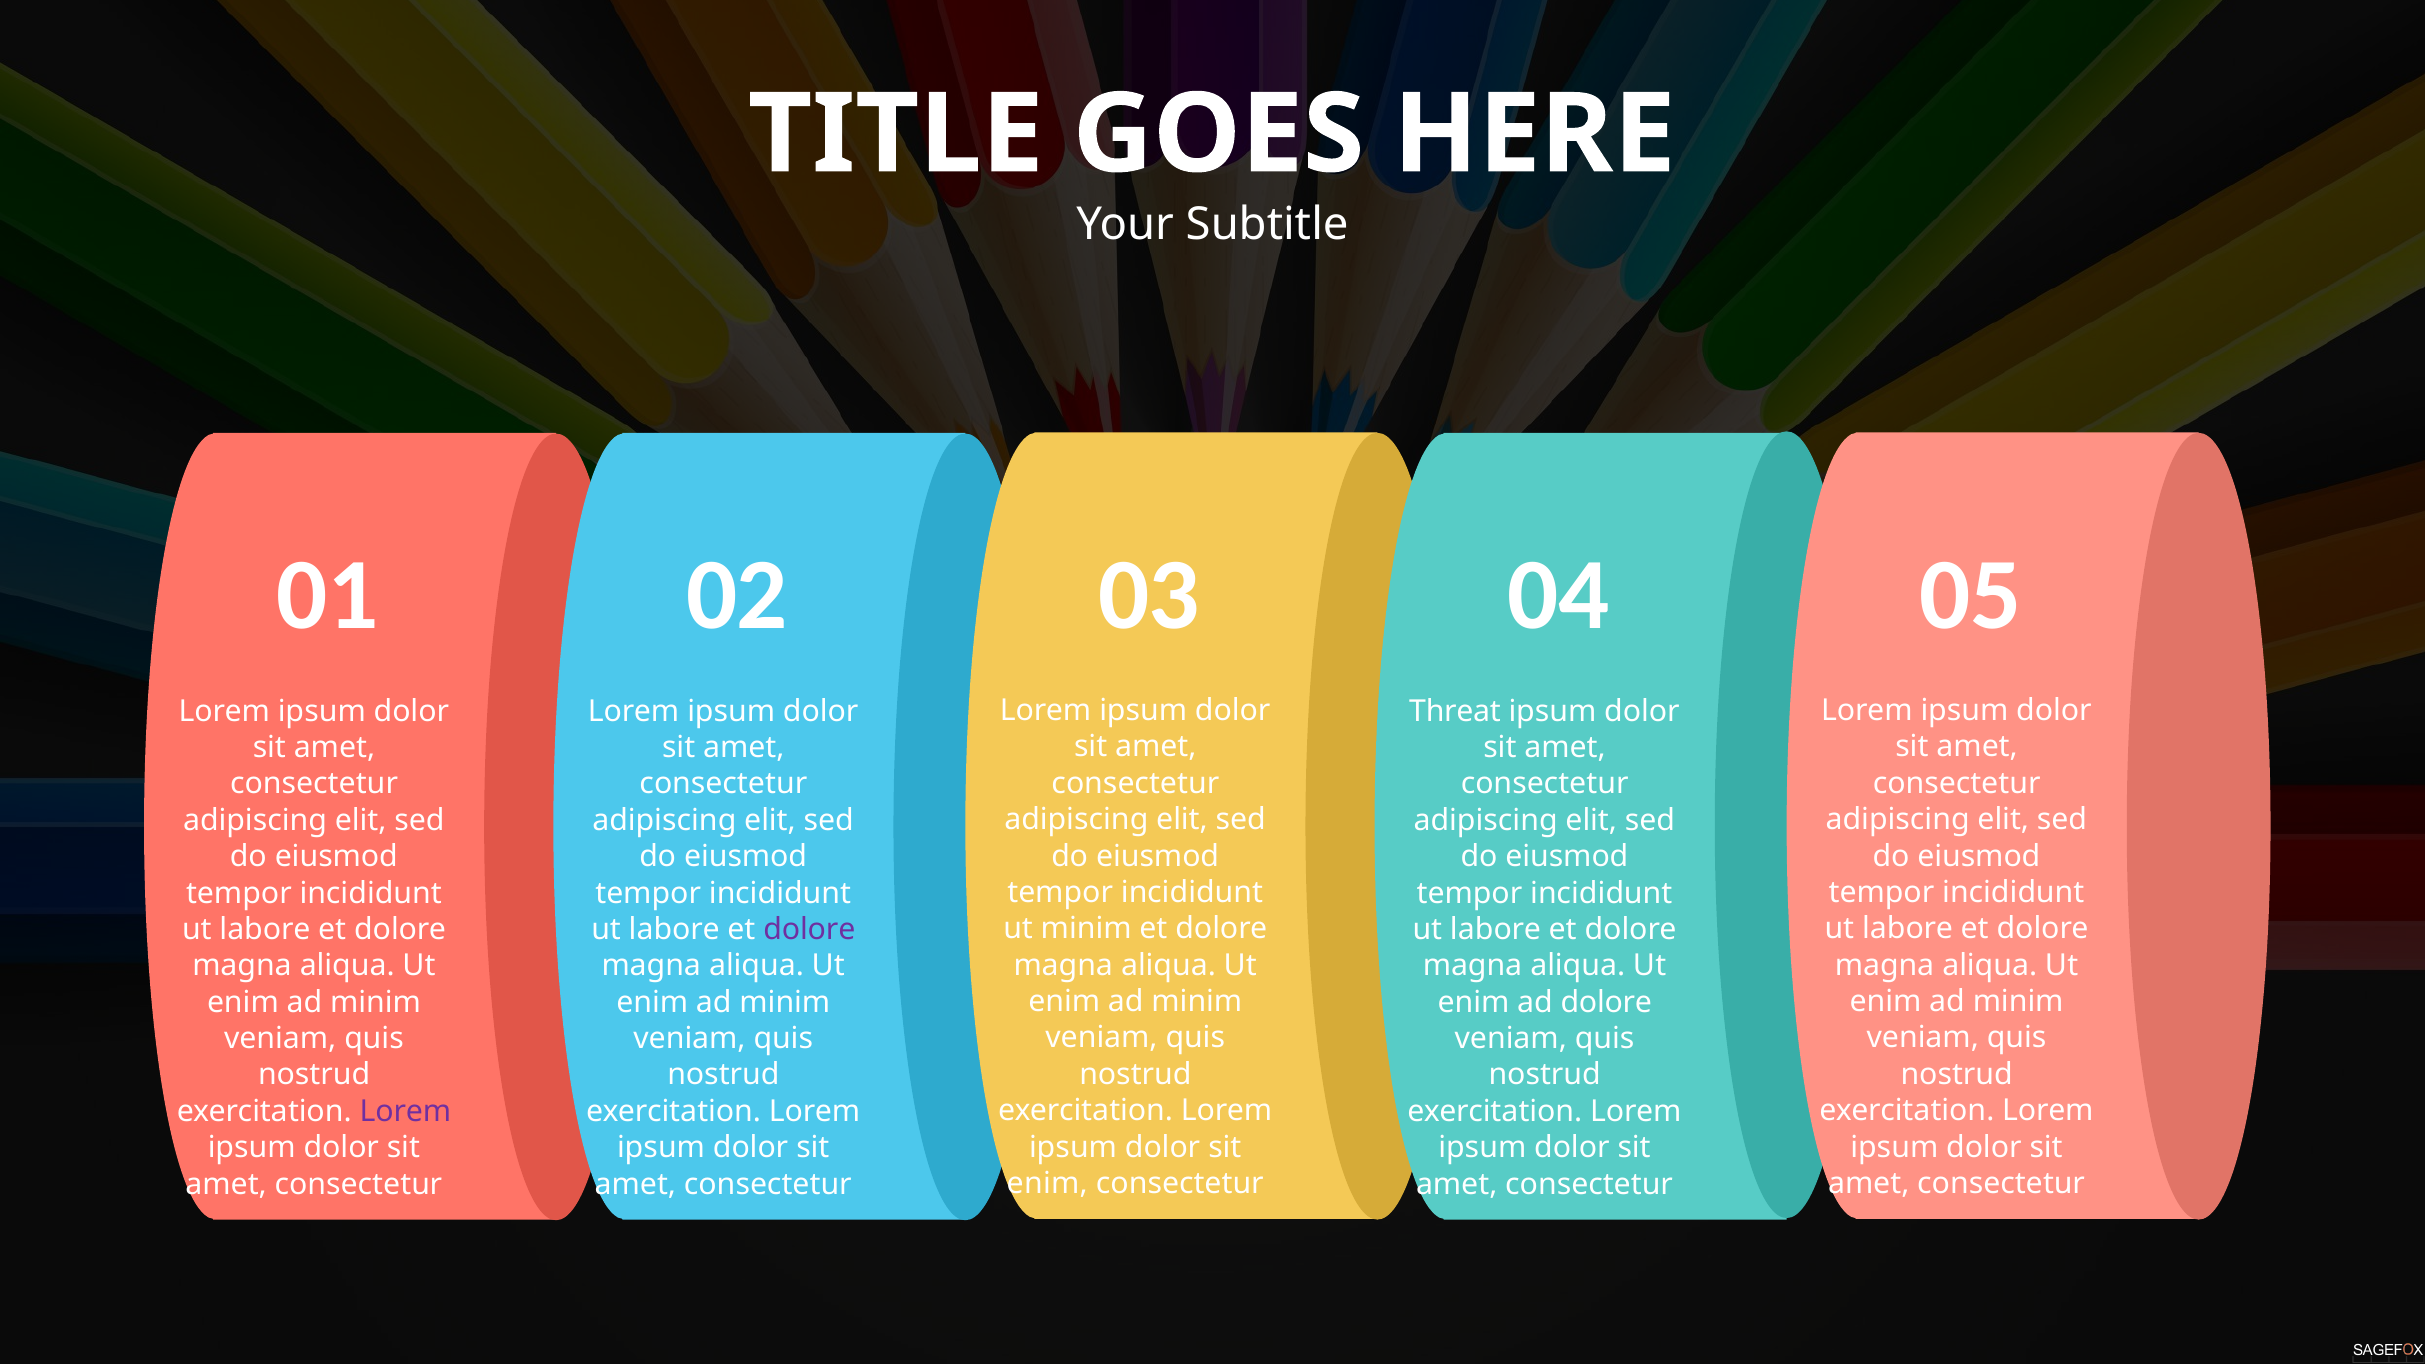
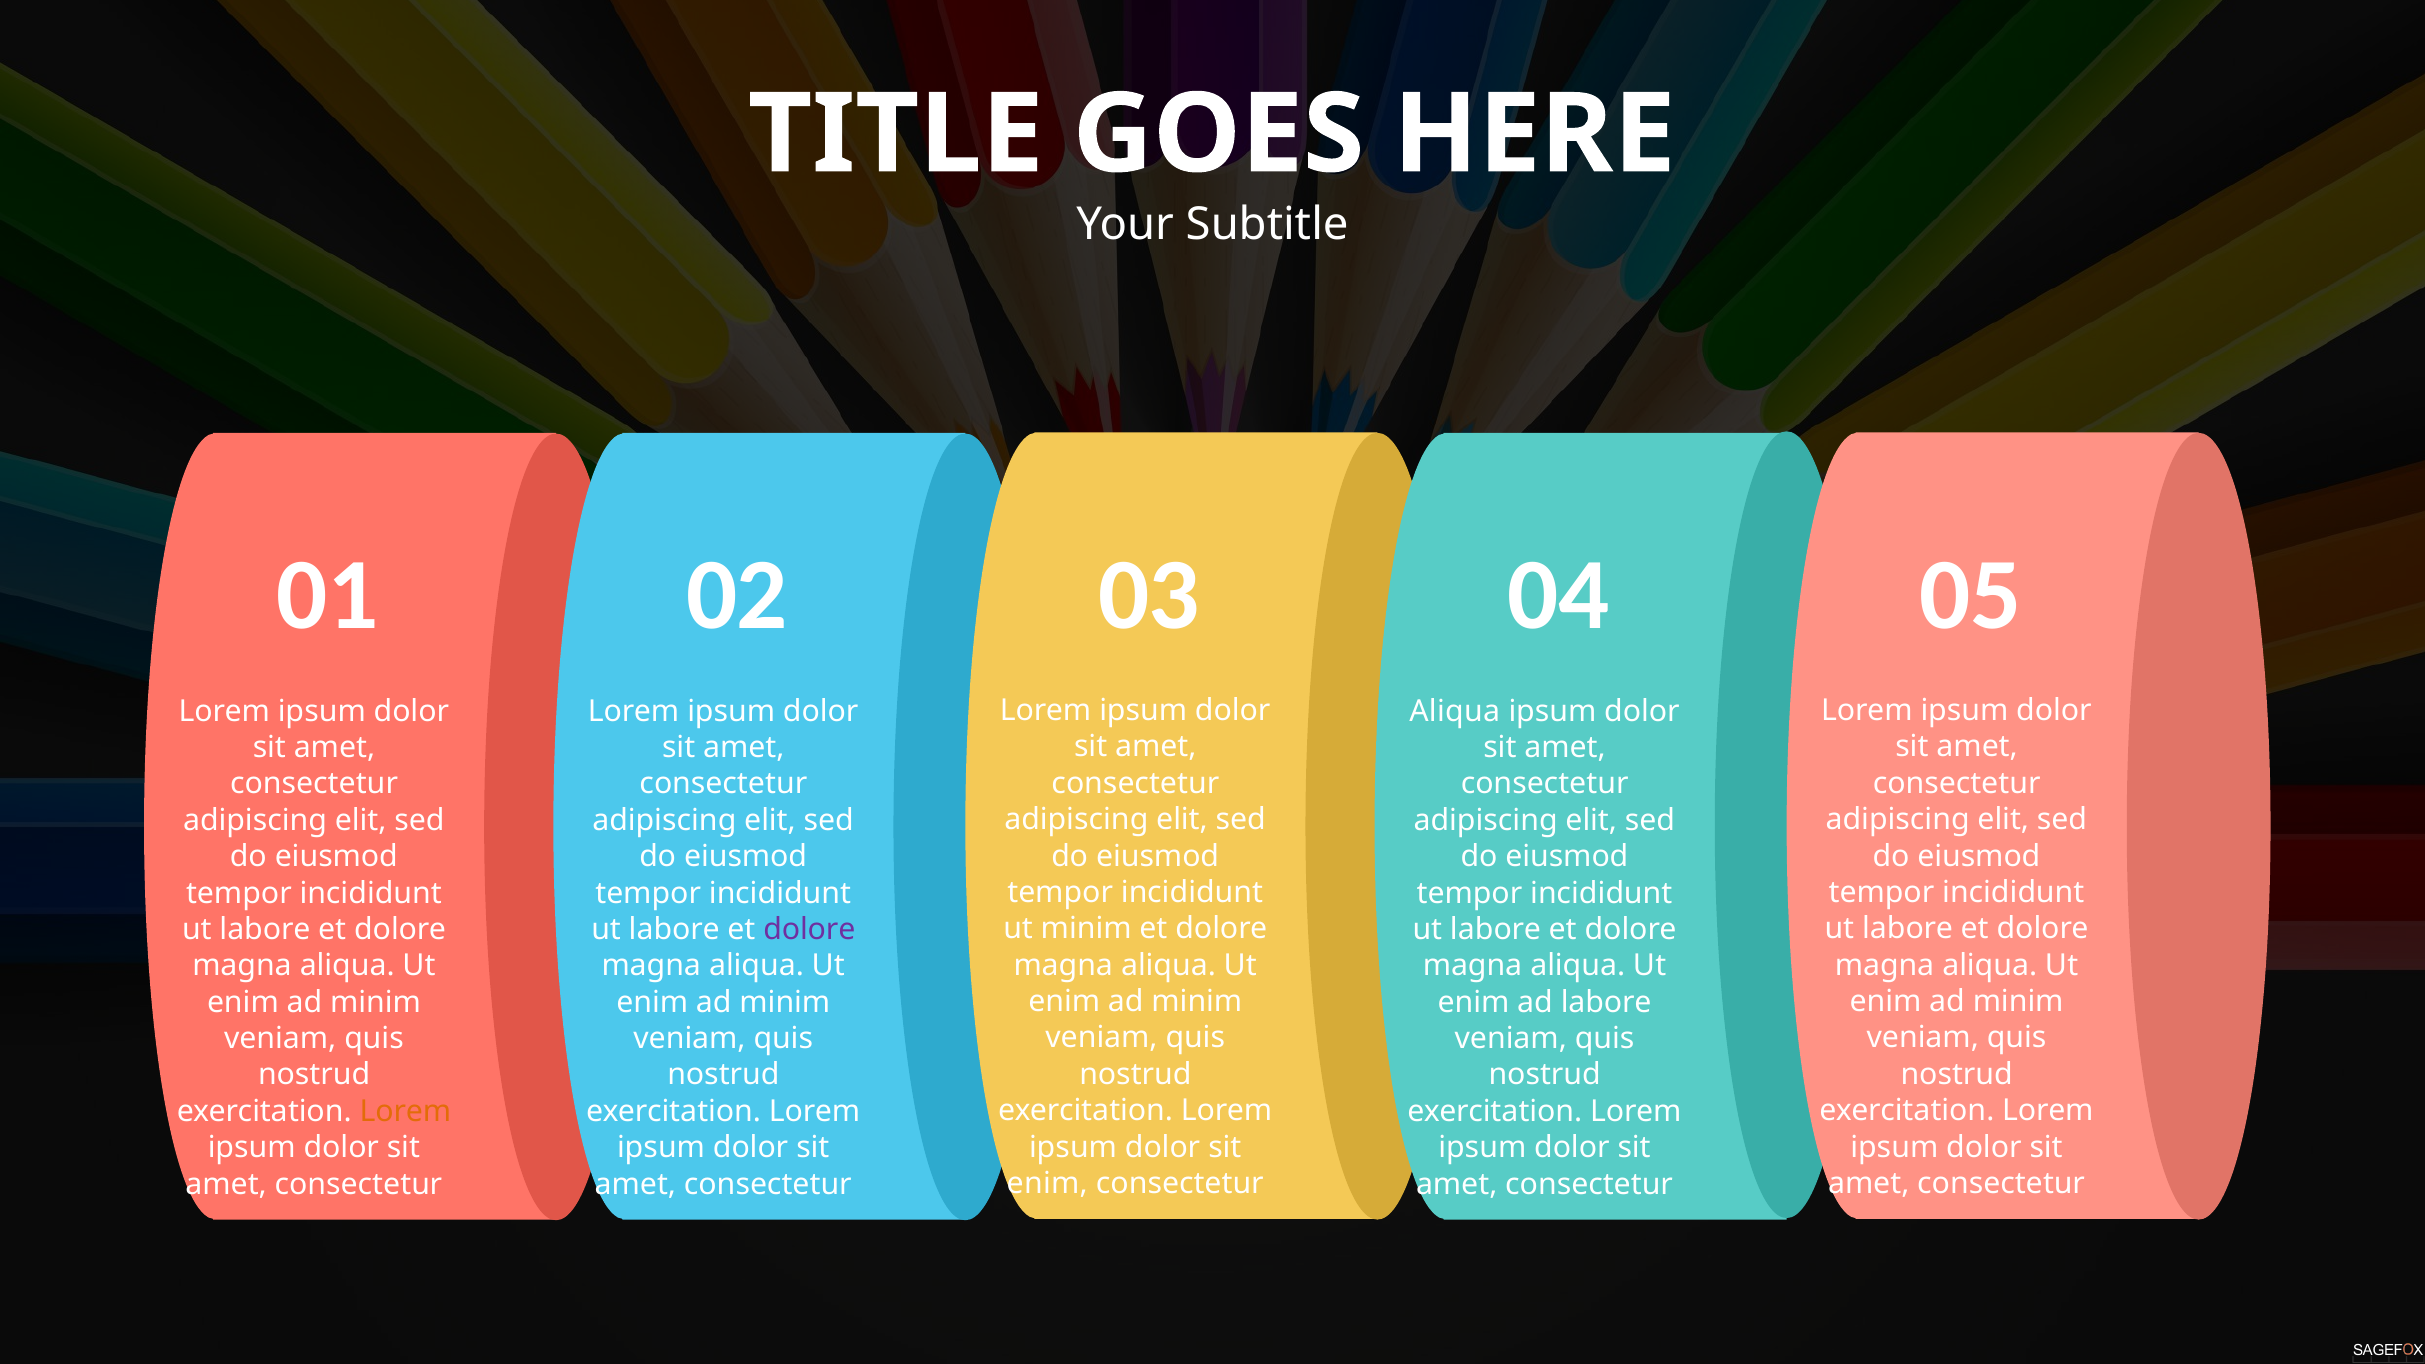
Threat: Threat -> Aliqua (1455, 711)
ad dolore: dolore -> labore (1606, 1002)
Lorem colour: purple -> orange (405, 1111)
